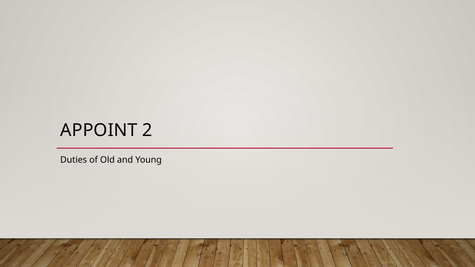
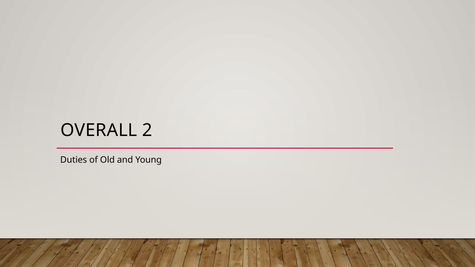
APPOINT: APPOINT -> OVERALL (99, 130)
